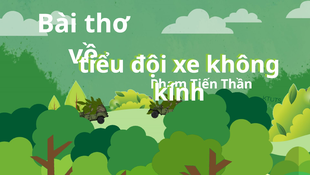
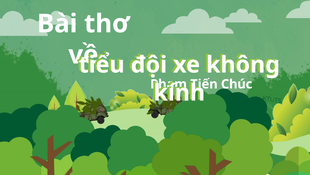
Thần: Thần -> Chúc (237, 84)
